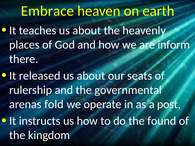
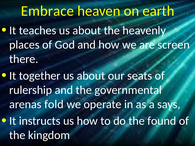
inform: inform -> screen (174, 45)
released: released -> together (40, 76)
post: post -> says (169, 104)
